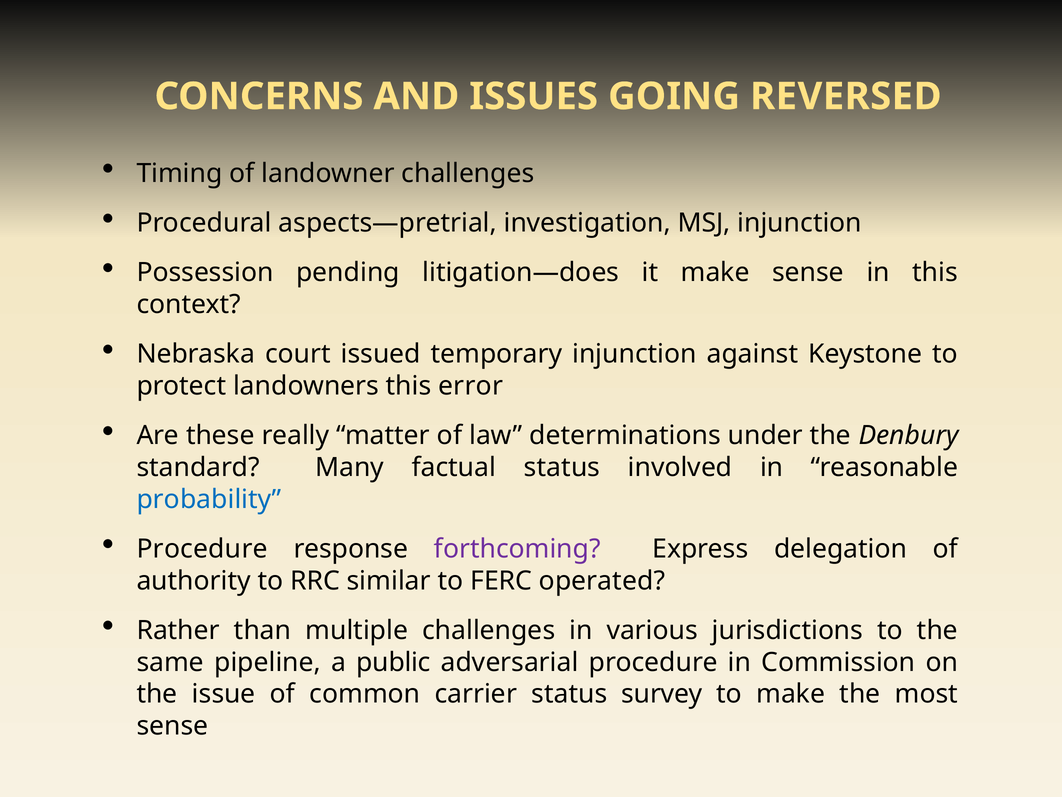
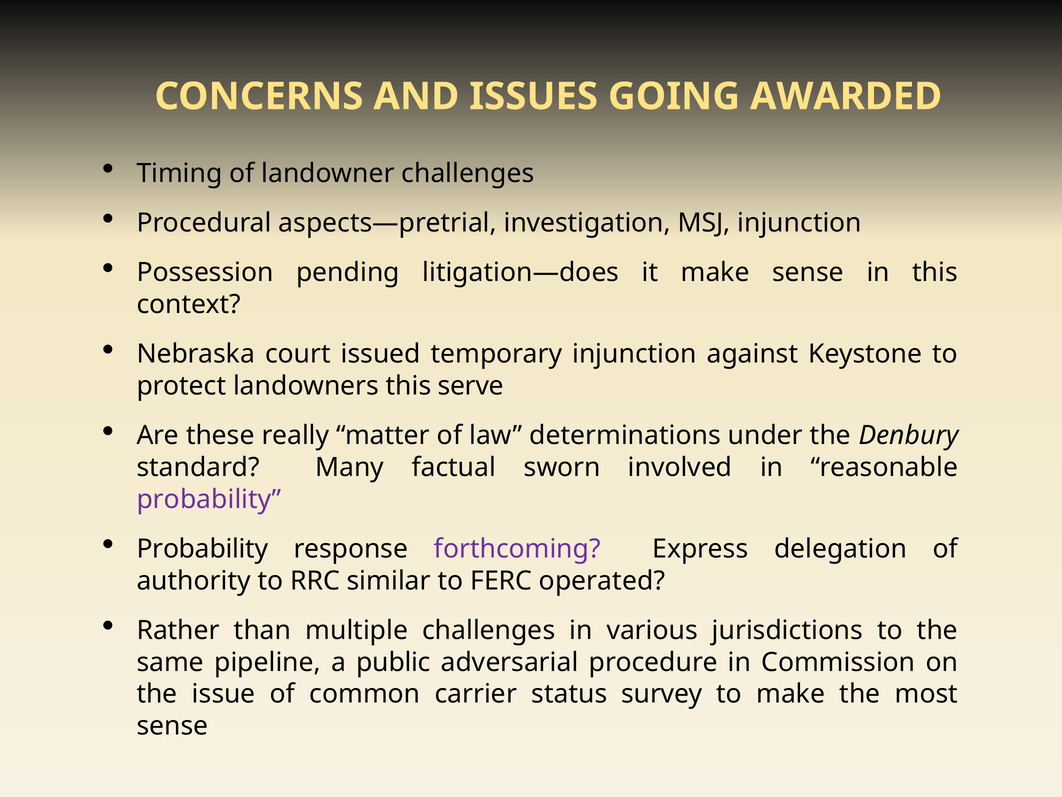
REVERSED: REVERSED -> AWARDED (846, 96)
error: error -> serve (471, 386)
factual status: status -> sworn (562, 467)
probability colour: blue -> purple (209, 499)
Procedure: Procedure -> Probability (202, 549)
